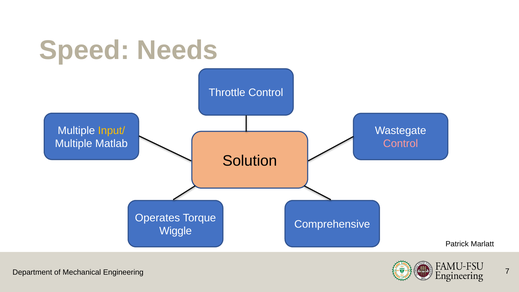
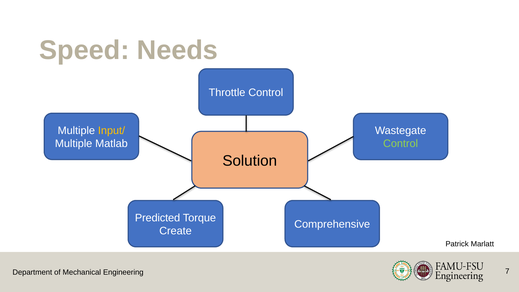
Control colour: pink -> light green (401, 144)
Operates: Operates -> Predicted (158, 218)
Wiggle: Wiggle -> Create (175, 231)
